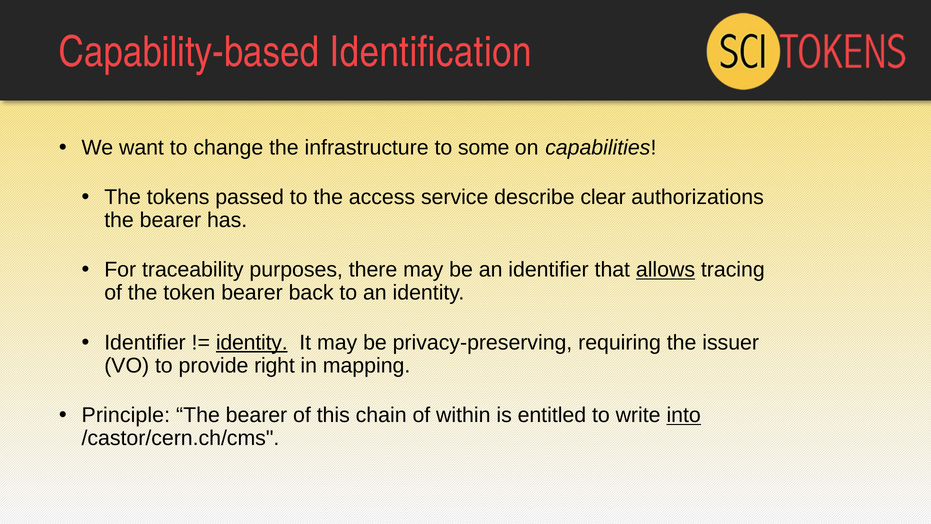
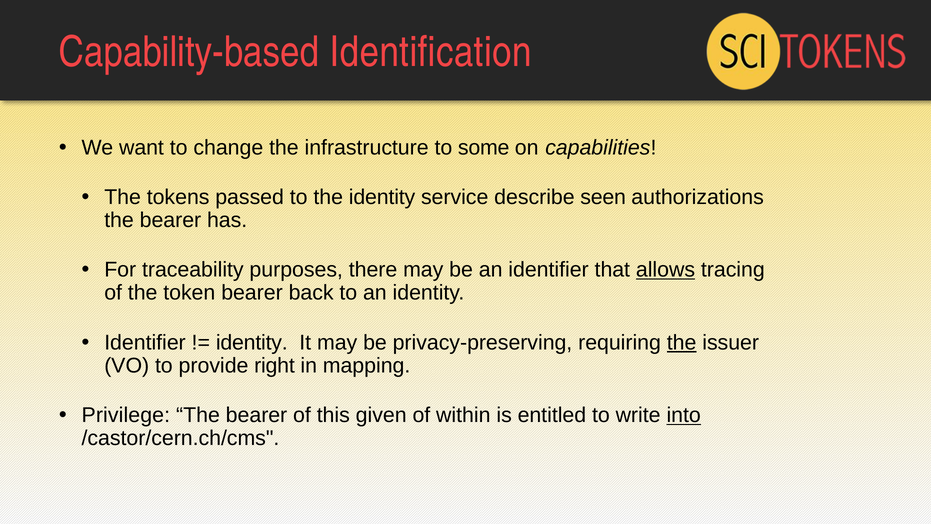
the access: access -> identity (382, 197)
clear: clear -> seen (603, 197)
identity underline: present -> none (252, 342)
the underline: none -> present (682, 342)
Principle: Principle -> Privilege (126, 415)
chain: chain -> given (381, 415)
